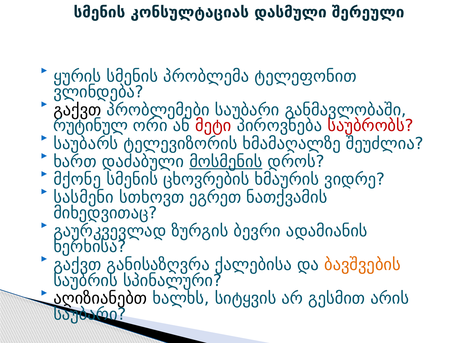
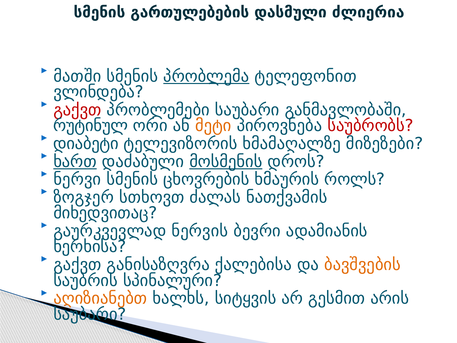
კონსულტაციას: კონსულტაციას -> გართულებების (190, 12)
შერეული: შერეული -> ძლიერია (368, 12)
ყურის: ყურის -> მათში (77, 76)
პრობლემა underline: none -> present (206, 76)
გაქვთ colour: black -> red (77, 110)
მეტი colour: red -> orange (213, 126)
საუბარს: საუბარს -> დიაბეტი (86, 144)
შეუძლია: შეუძლია -> მიზეზები (385, 144)
ხართ underline: none -> present (75, 161)
მქონე: მქონე -> ნერვი (77, 179)
ვიდრე: ვიდრე -> როლს (355, 179)
სასმენი: სასმენი -> ზოგჯერ (84, 197)
ეგრეთ: ეგრეთ -> ძალას (215, 197)
ზურგის: ზურგის -> ნერვის (200, 231)
აღიზიანებთ colour: black -> orange (100, 298)
